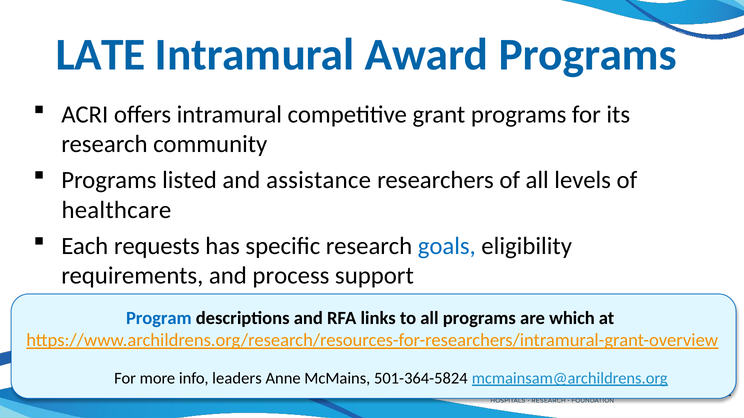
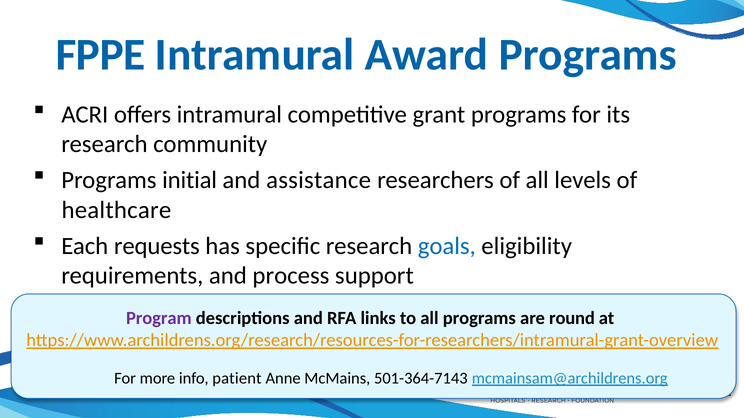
LATE: LATE -> FPPE (101, 55)
listed: listed -> initial (190, 180)
Program colour: blue -> purple (159, 318)
which: which -> round (572, 318)
leaders: leaders -> patient (237, 379)
501-364-5824: 501-364-5824 -> 501-364-7143 (421, 379)
